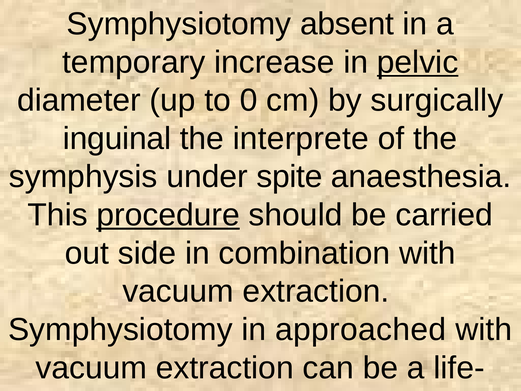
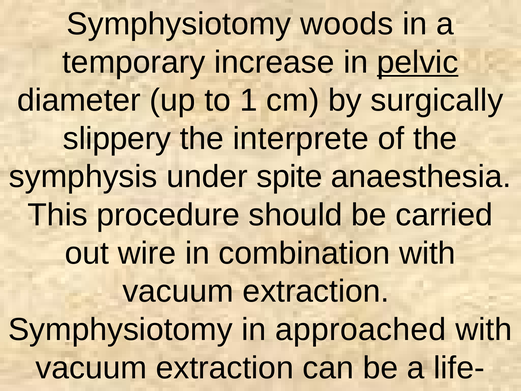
absent: absent -> woods (347, 24)
0: 0 -> 1 (249, 100)
inguinal: inguinal -> slippery (117, 139)
procedure underline: present -> none (168, 215)
side: side -> wire (147, 253)
